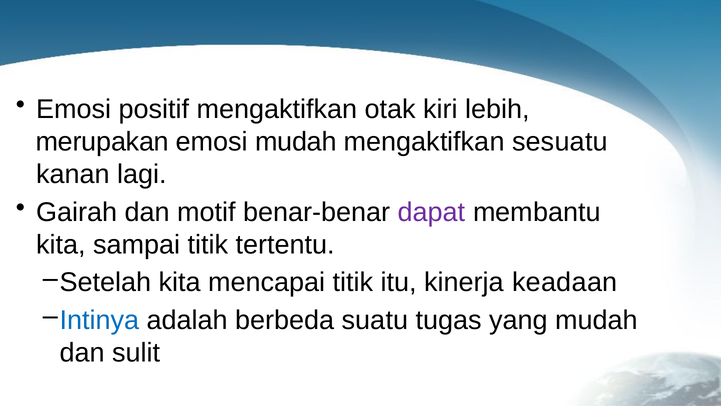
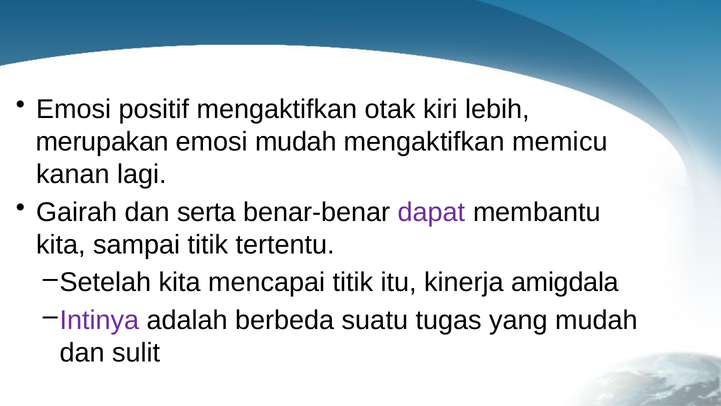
sesuatu: sesuatu -> memicu (560, 142)
motif: motif -> serta (207, 212)
keadaan: keadaan -> amigdala (565, 282)
Intinya colour: blue -> purple (99, 320)
